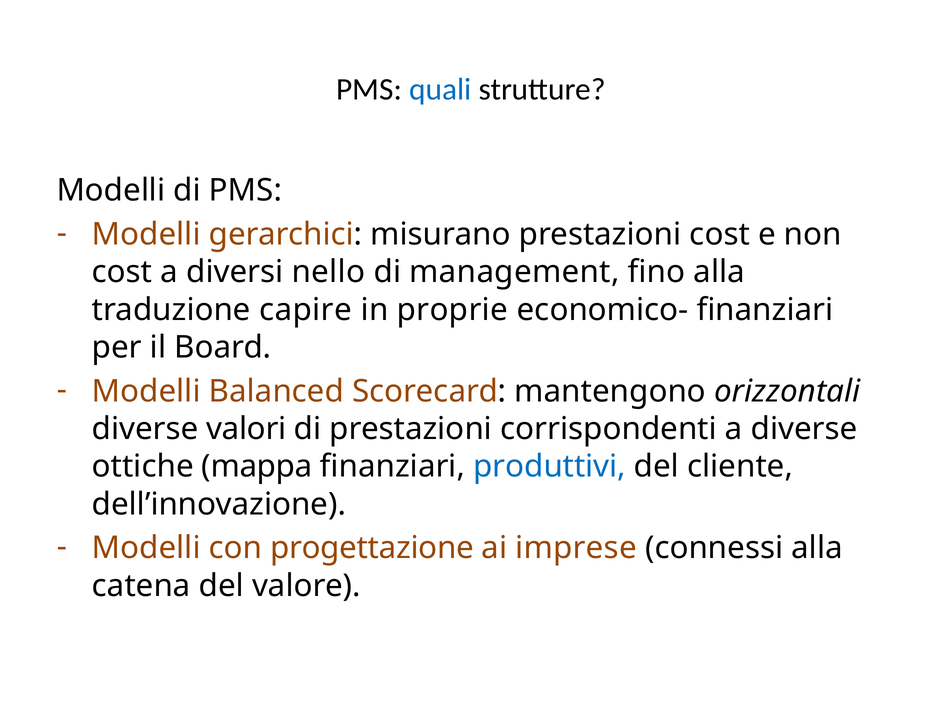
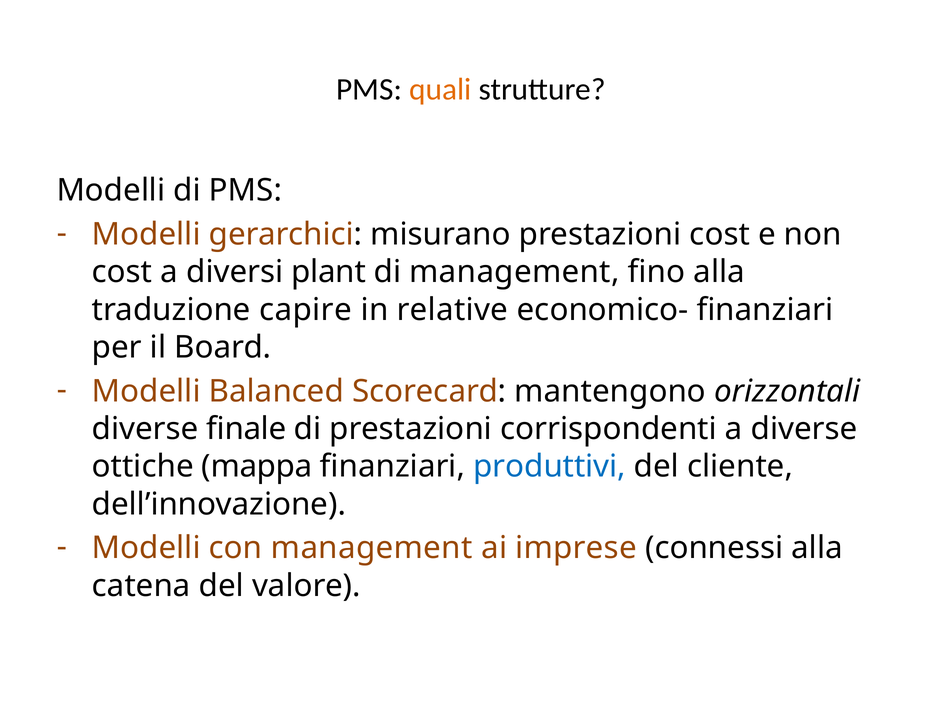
quali colour: blue -> orange (440, 89)
nello: nello -> plant (329, 272)
proprie: proprie -> relative (452, 310)
valori: valori -> finale (246, 429)
con progettazione: progettazione -> management (372, 549)
